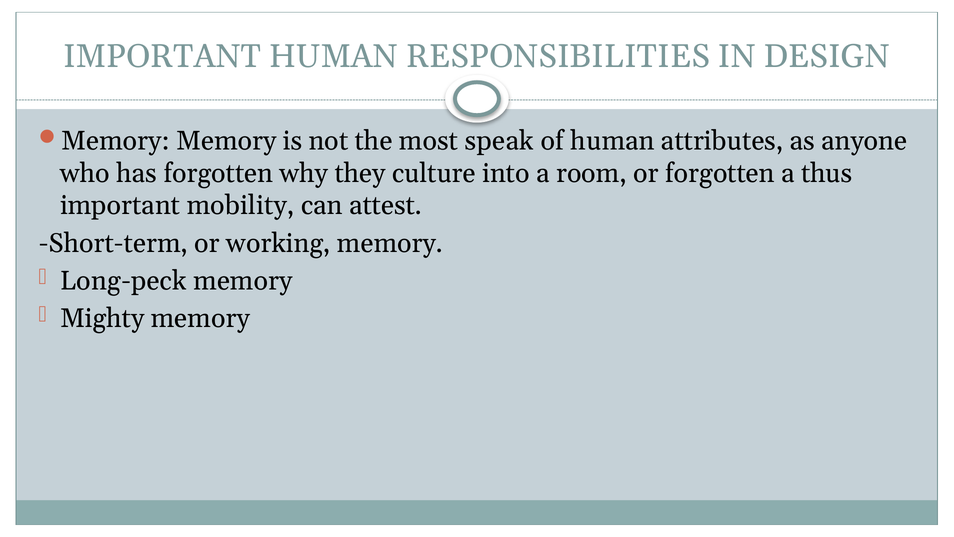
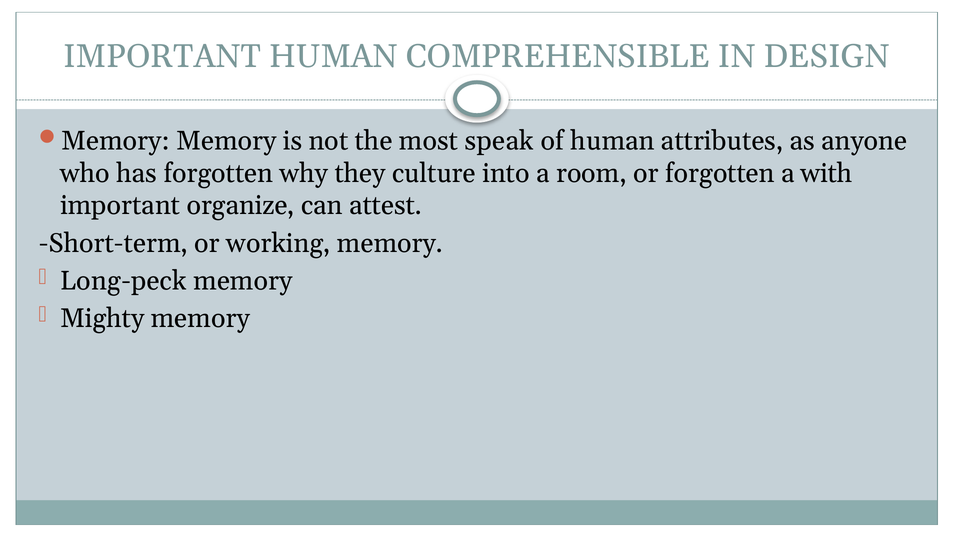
RESPONSIBILITIES: RESPONSIBILITIES -> COMPREHENSIBLE (558, 56)
thus: thus -> with (827, 173)
mobility: mobility -> organize (241, 205)
